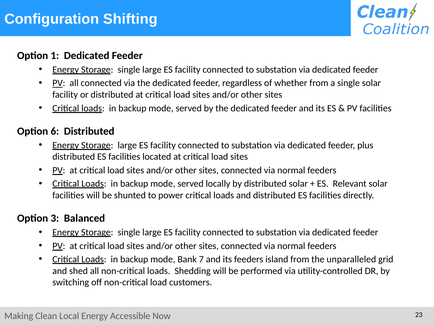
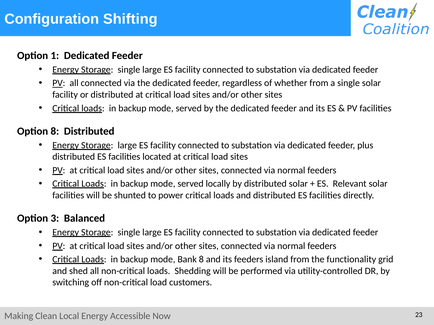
Option 6: 6 -> 8 (55, 131)
Bank 7: 7 -> 8 (201, 260)
unparalleled: unparalleled -> functionality (351, 260)
